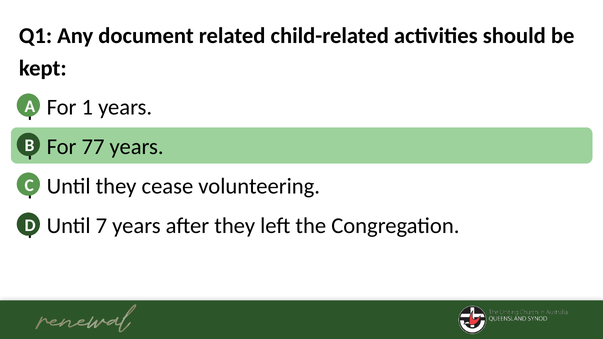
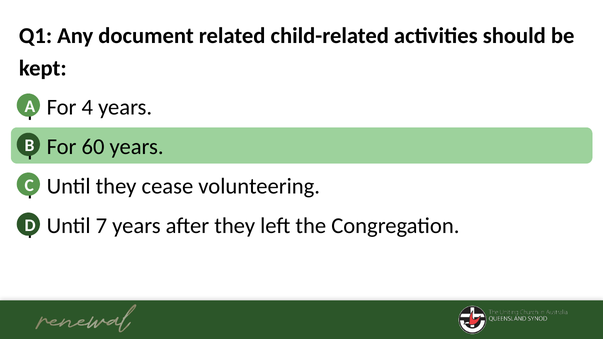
1: 1 -> 4 (87, 108)
77: 77 -> 60 (93, 147)
